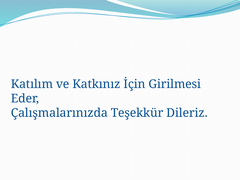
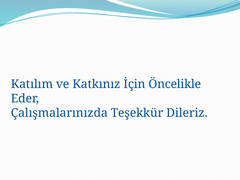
Girilmesi: Girilmesi -> Öncelikle (175, 84)
